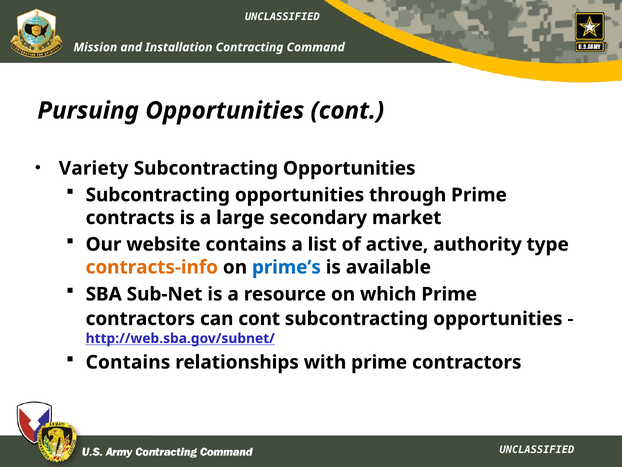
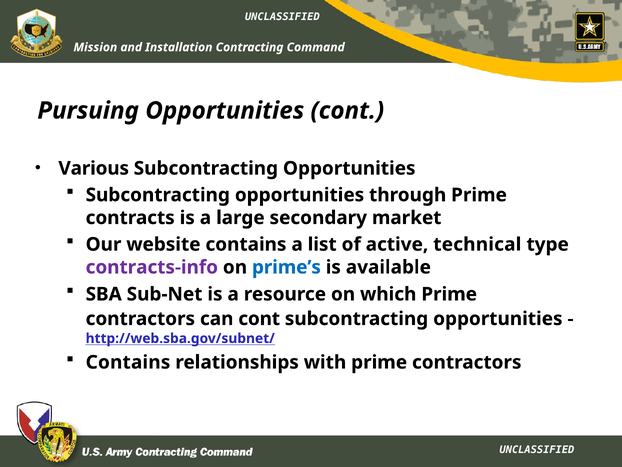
Variety: Variety -> Various (94, 168)
authority: authority -> technical (477, 244)
contracts-info colour: orange -> purple (152, 267)
